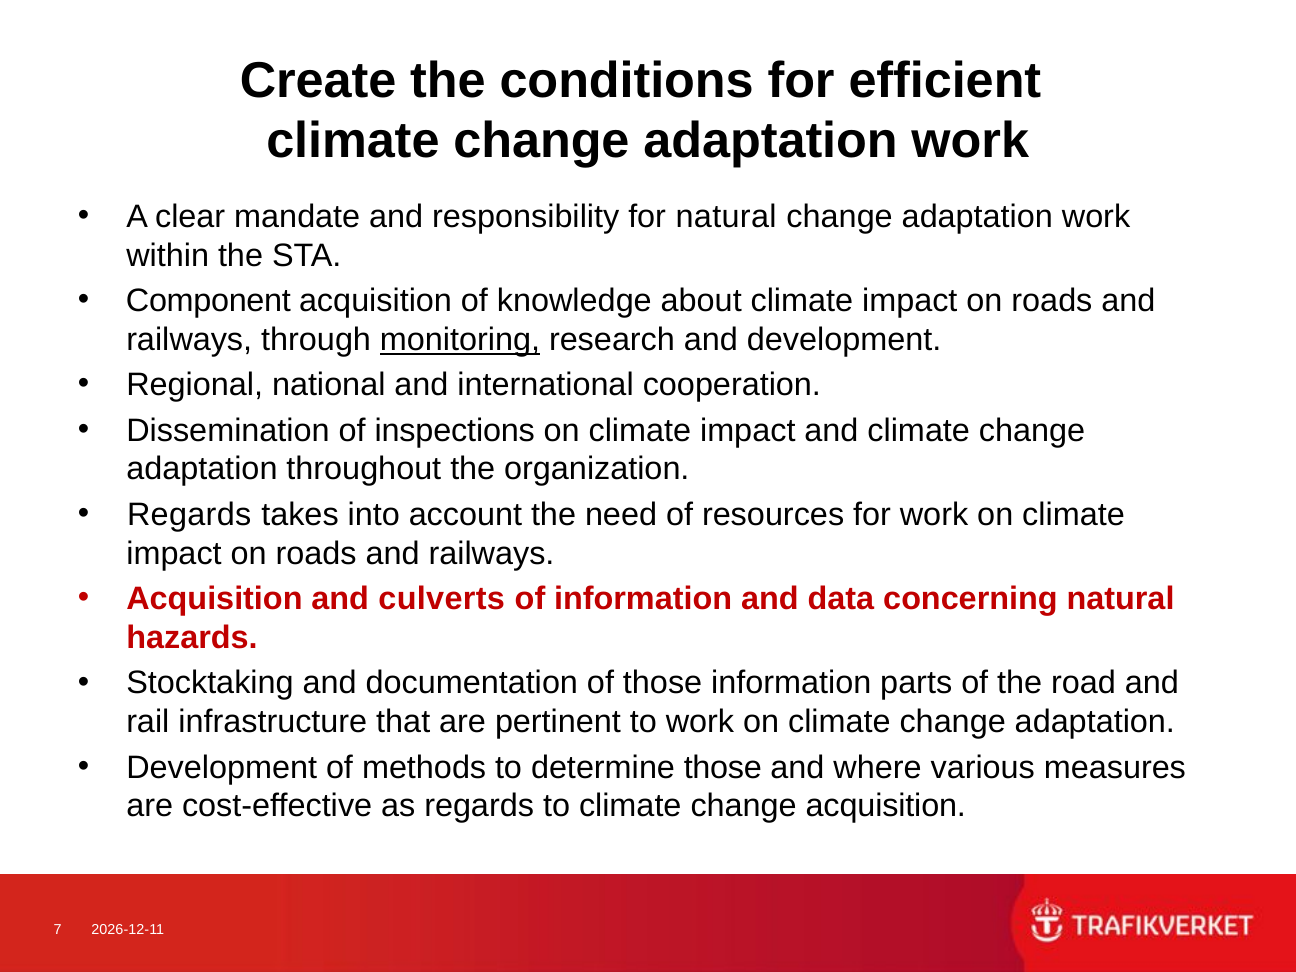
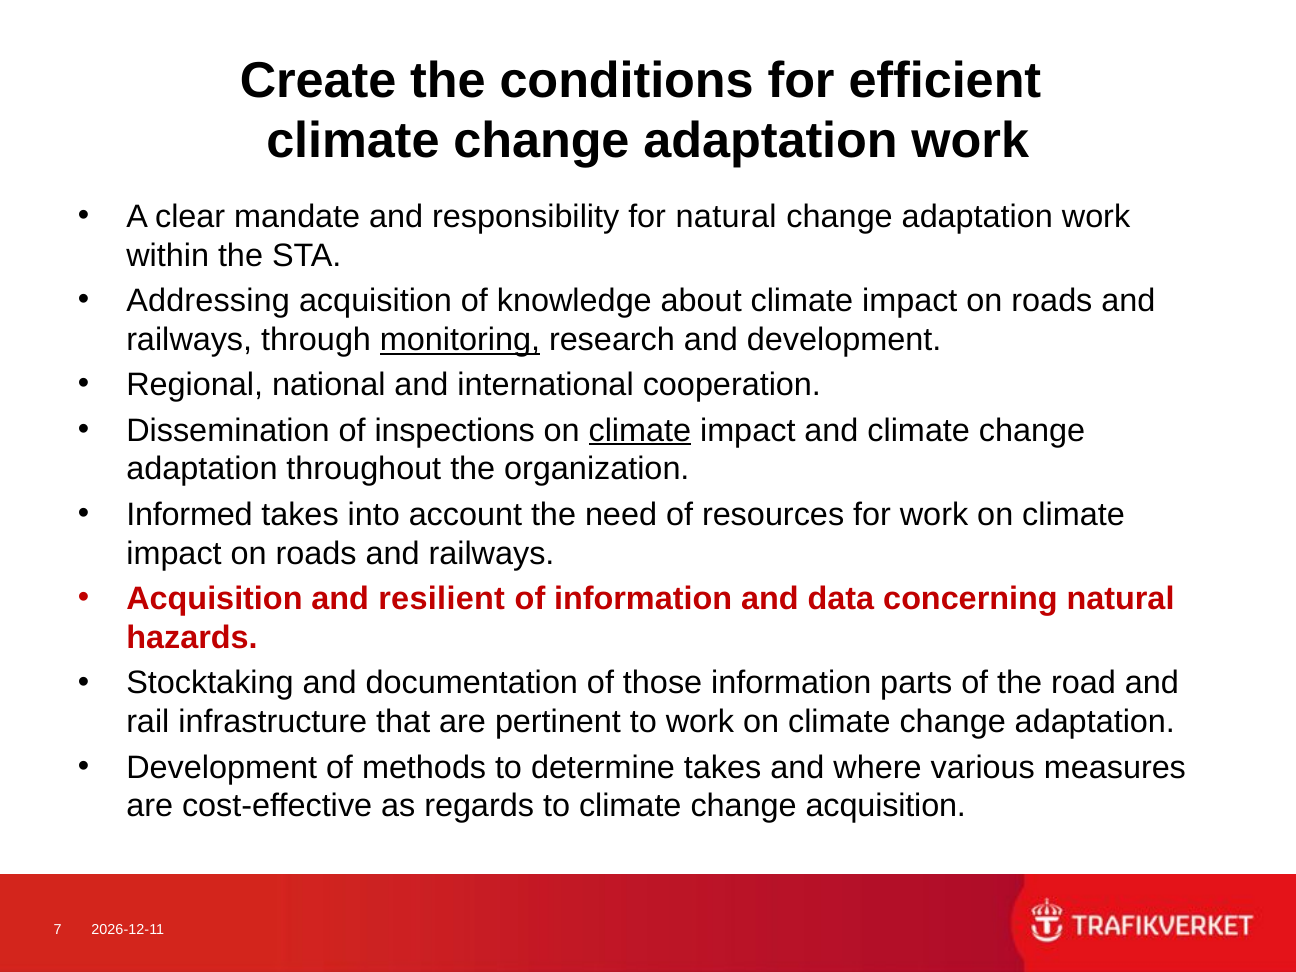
Component: Component -> Addressing (208, 301)
climate underline: none -> present (640, 430)
Regards: Regards -> Informed (189, 515)
culverts: culverts -> resilient (442, 599)
determine those: those -> takes (723, 767)
